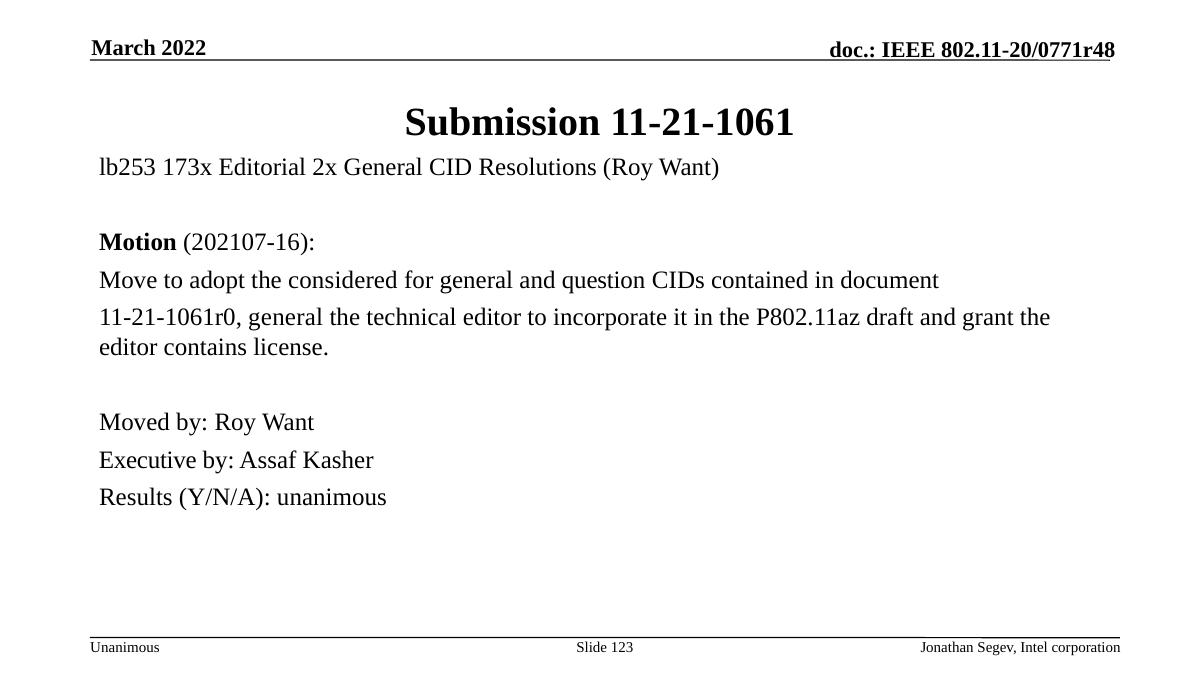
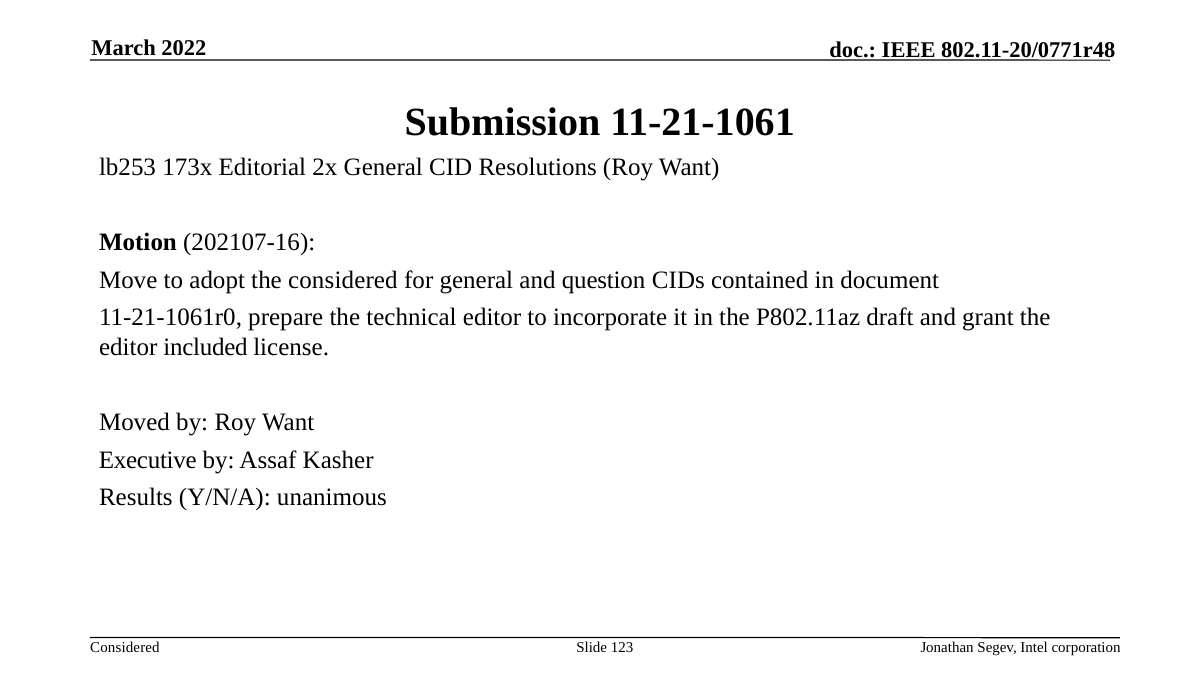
11-21-1061r0 general: general -> prepare (286, 318)
contains: contains -> included (205, 348)
Unanimous: Unanimous -> Considered (125, 647)
